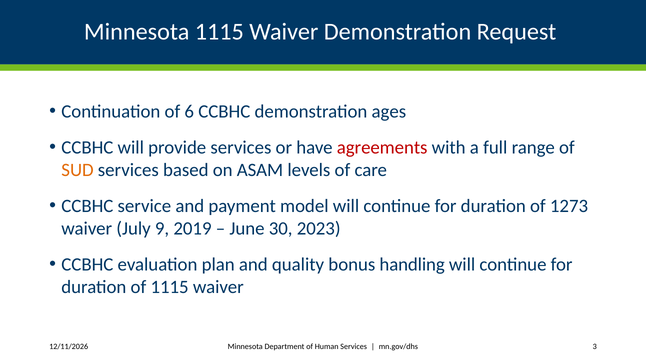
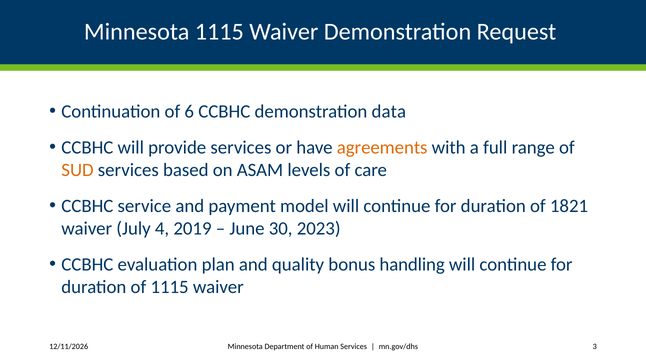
ages: ages -> data (389, 112)
agreements colour: red -> orange (382, 148)
1273: 1273 -> 1821 (569, 206)
9: 9 -> 4 (162, 229)
